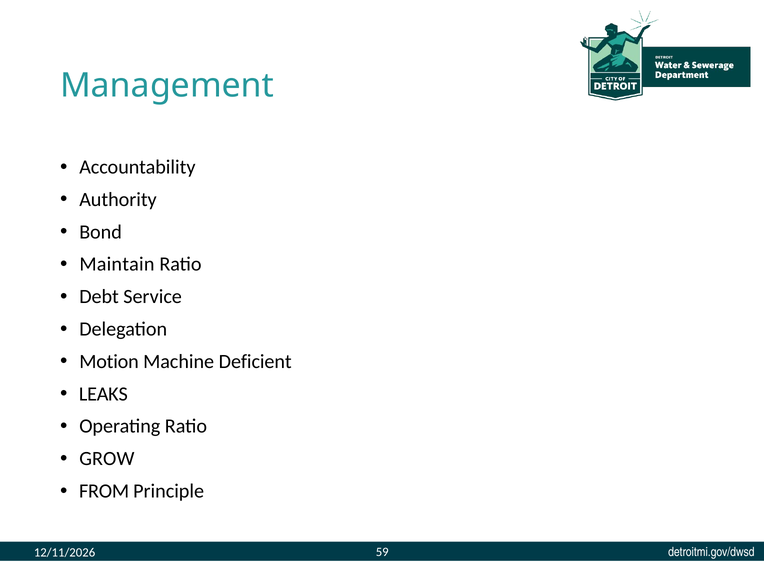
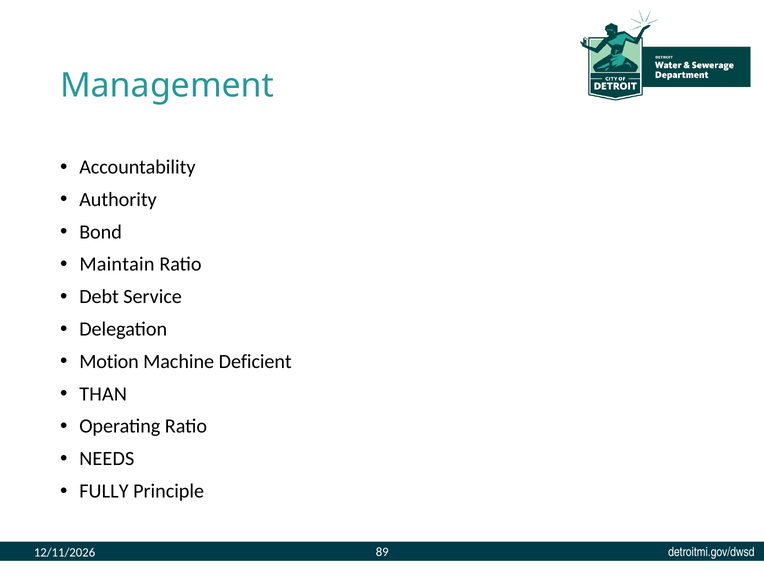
LEAKS: LEAKS -> THAN (103, 394)
GROW: GROW -> NEEDS (107, 459)
FROM: FROM -> FULLY (104, 491)
59: 59 -> 89 (382, 552)
